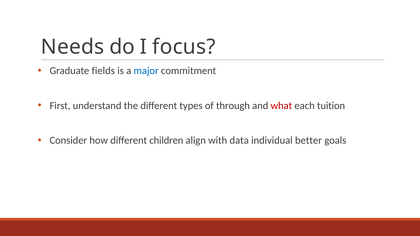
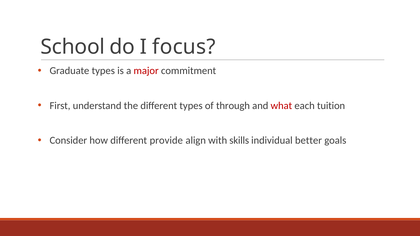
Needs: Needs -> School (73, 47)
Graduate fields: fields -> types (103, 71)
major colour: blue -> red (146, 71)
children: children -> provide (166, 141)
data: data -> skills (239, 141)
